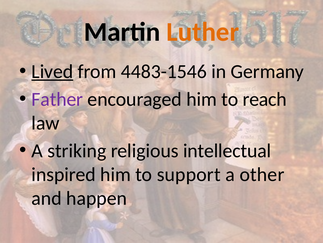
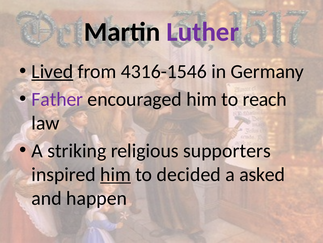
Luther colour: orange -> purple (203, 32)
4483-1546: 4483-1546 -> 4316-1546 (164, 71)
intellectual: intellectual -> supporters (227, 150)
him underline: none -> present (116, 174)
support: support -> decided (189, 174)
other: other -> asked (262, 174)
